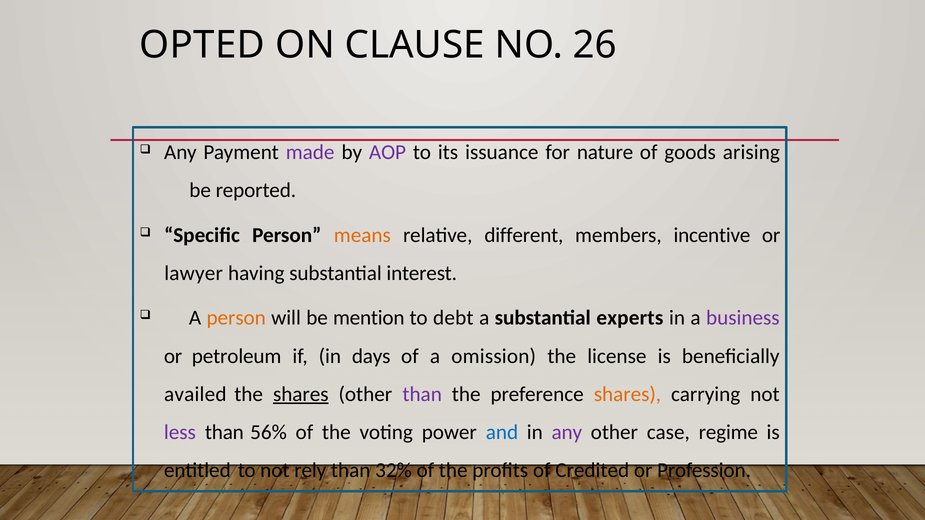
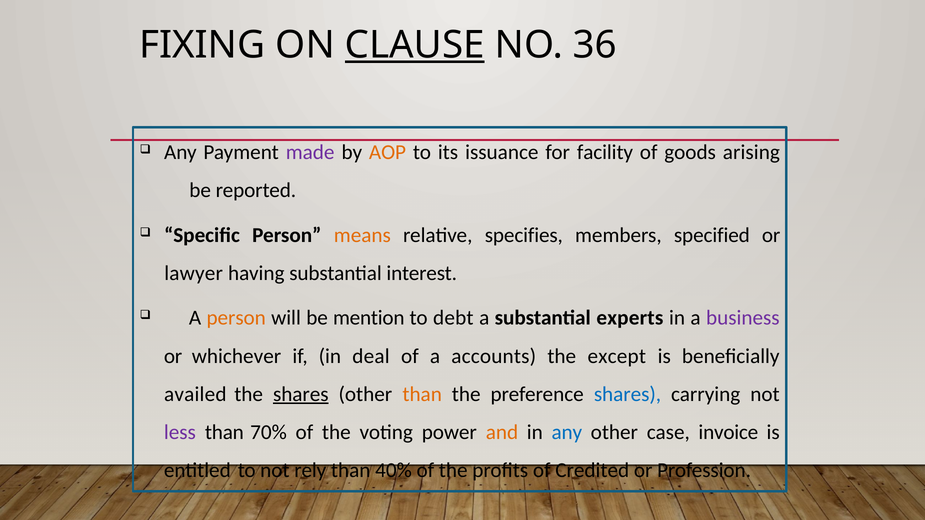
OPTED: OPTED -> FIXING (202, 45)
CLAUSE underline: none -> present (415, 45)
26: 26 -> 36 (595, 45)
AOP colour: purple -> orange (388, 152)
nature: nature -> facility (605, 152)
different: different -> specifies (524, 235)
incentive: incentive -> specified (712, 235)
petroleum: petroleum -> whichever (236, 356)
days: days -> deal (371, 356)
omission: omission -> accounts (494, 356)
license: license -> except (617, 356)
than colour: purple -> orange (422, 394)
shares colour: orange -> blue (627, 394)
56%: 56% -> 70% (269, 433)
and colour: blue -> orange (502, 433)
any colour: purple -> blue (567, 433)
regime: regime -> invoice (728, 433)
32%: 32% -> 40% (393, 471)
